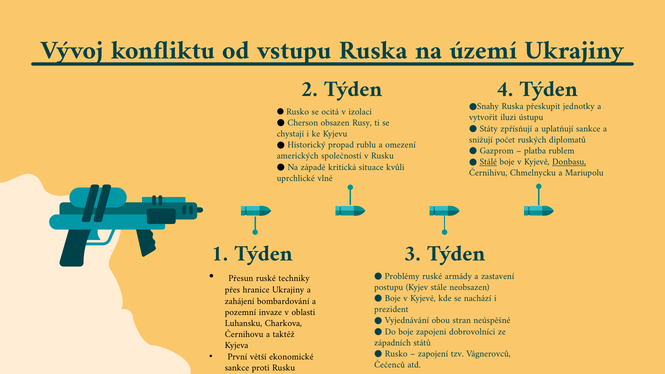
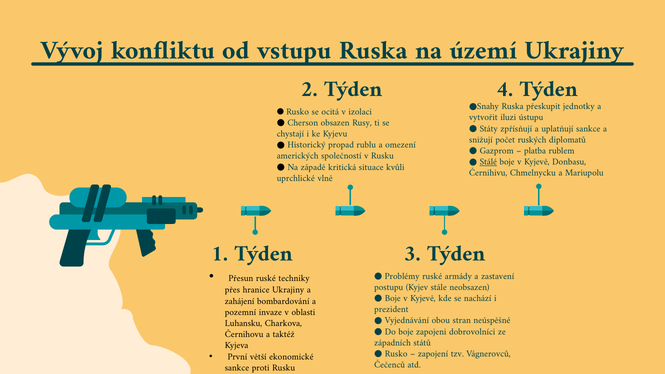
Donbasu underline: present -> none (569, 162)
